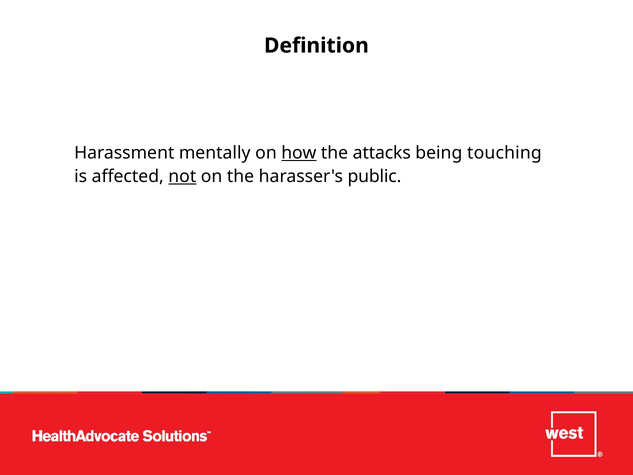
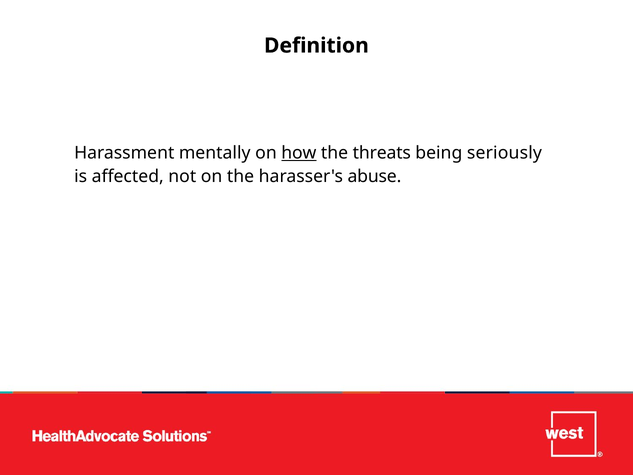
attacks: attacks -> threats (382, 153)
touching: touching -> seriously (504, 153)
not underline: present -> none (182, 176)
public: public -> abuse (374, 176)
